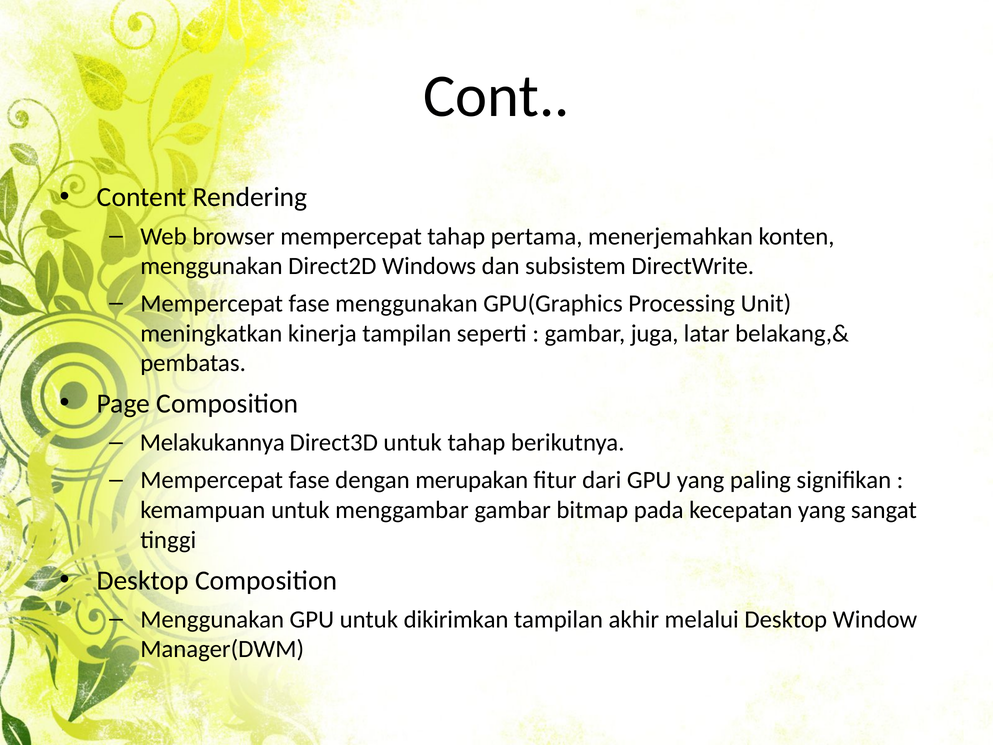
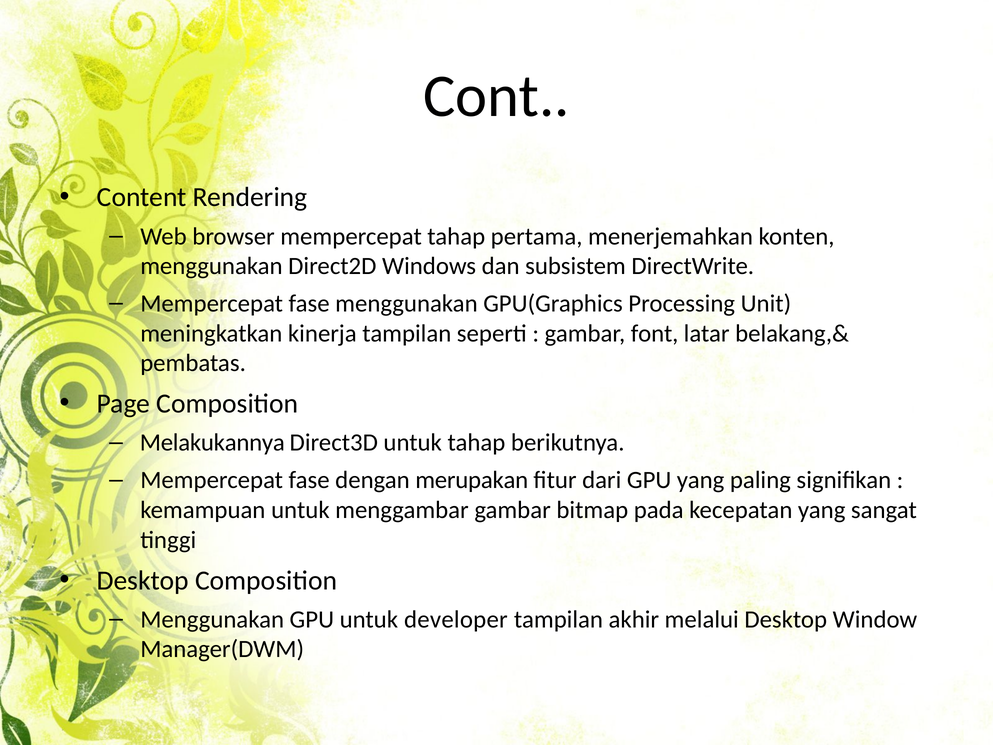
juga: juga -> font (655, 333)
dikirimkan: dikirimkan -> developer (456, 619)
